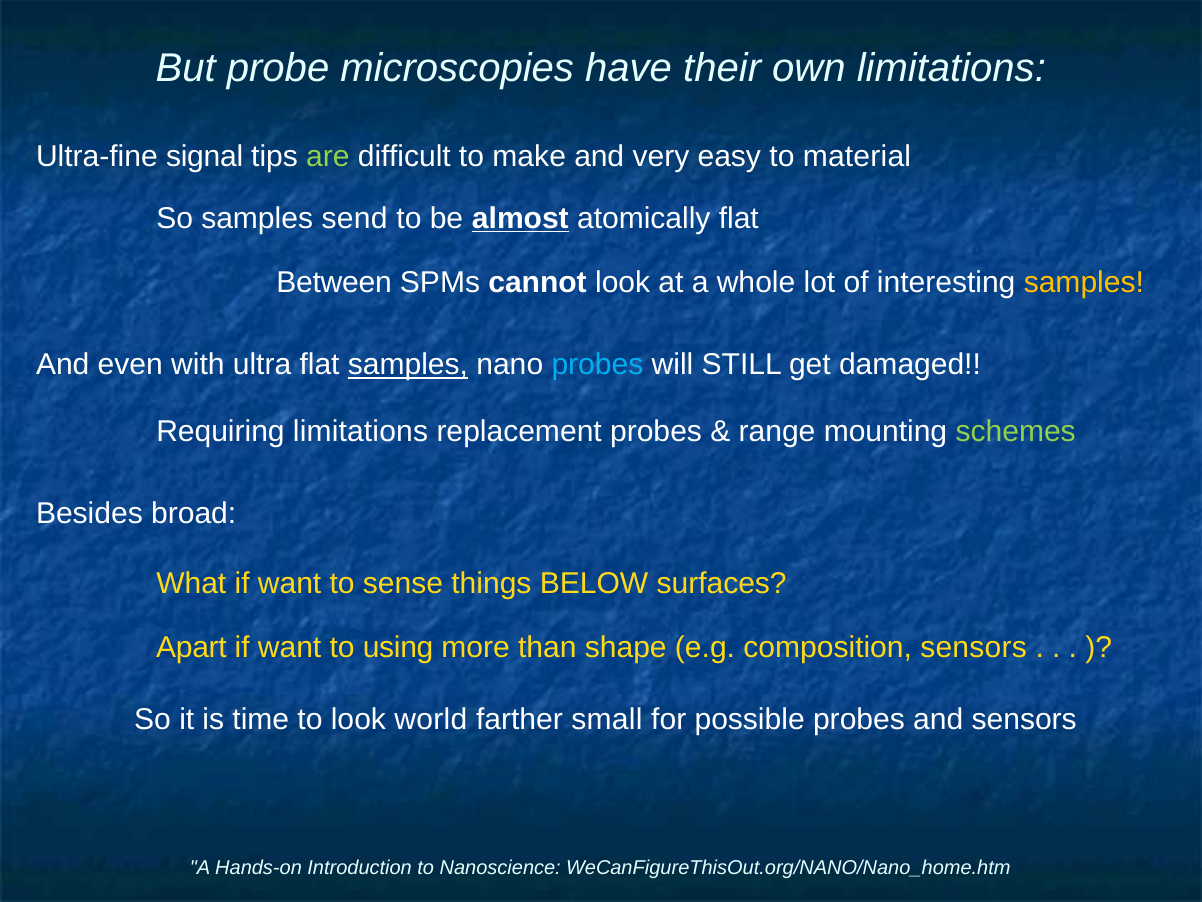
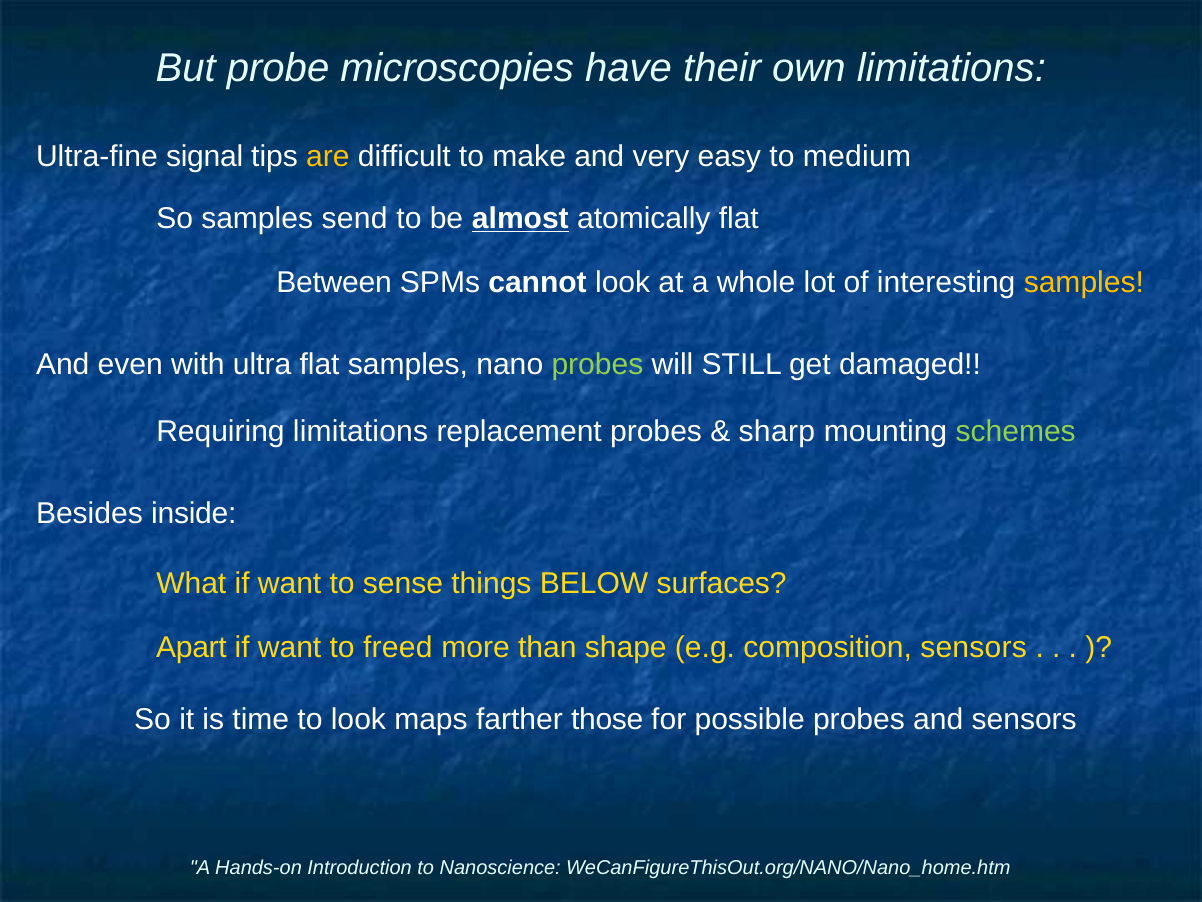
are colour: light green -> yellow (328, 156)
material: material -> medium (857, 156)
samples underline: present -> none (408, 365)
probes colour: light blue -> light green (597, 365)
range: range -> sharp (777, 431)
broad: broad -> inside (194, 513)
using: using -> freed (398, 647)
world: world -> maps (431, 719)
small: small -> those (607, 719)
